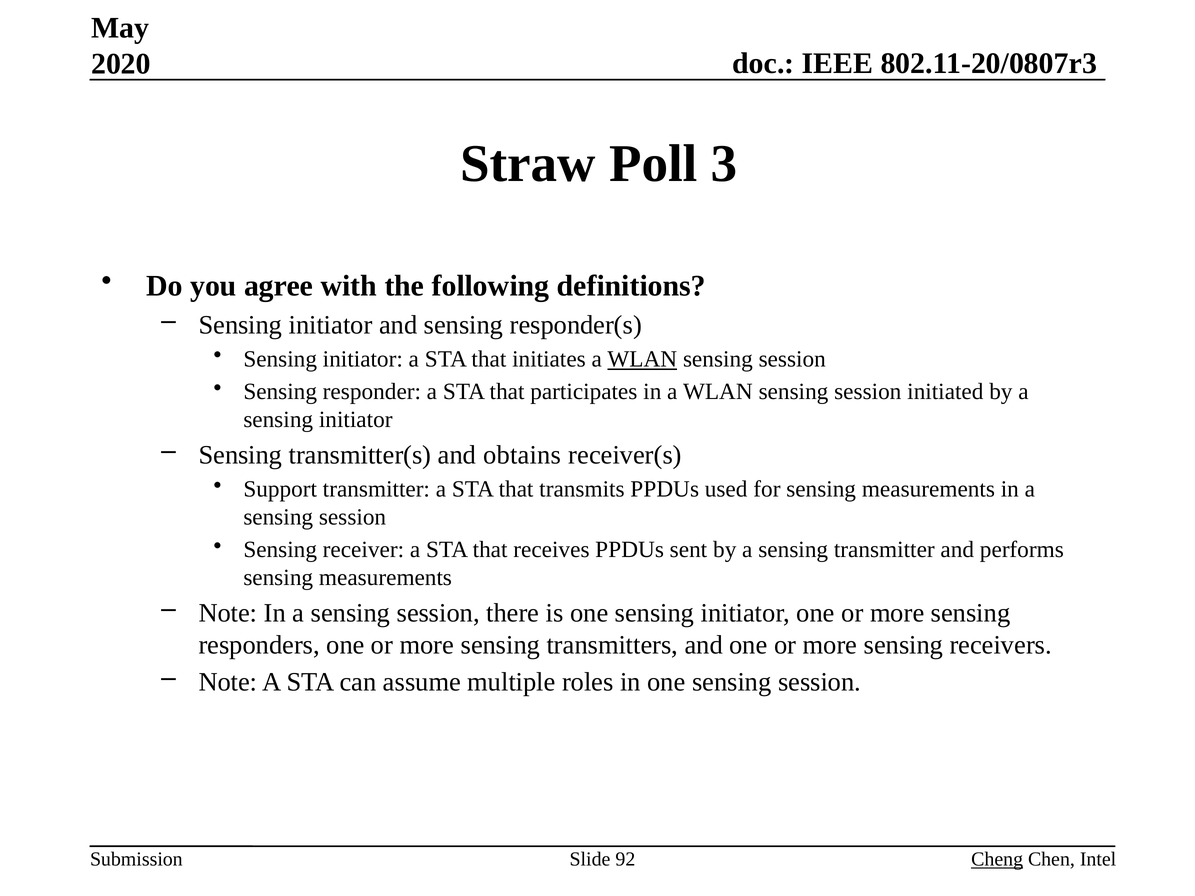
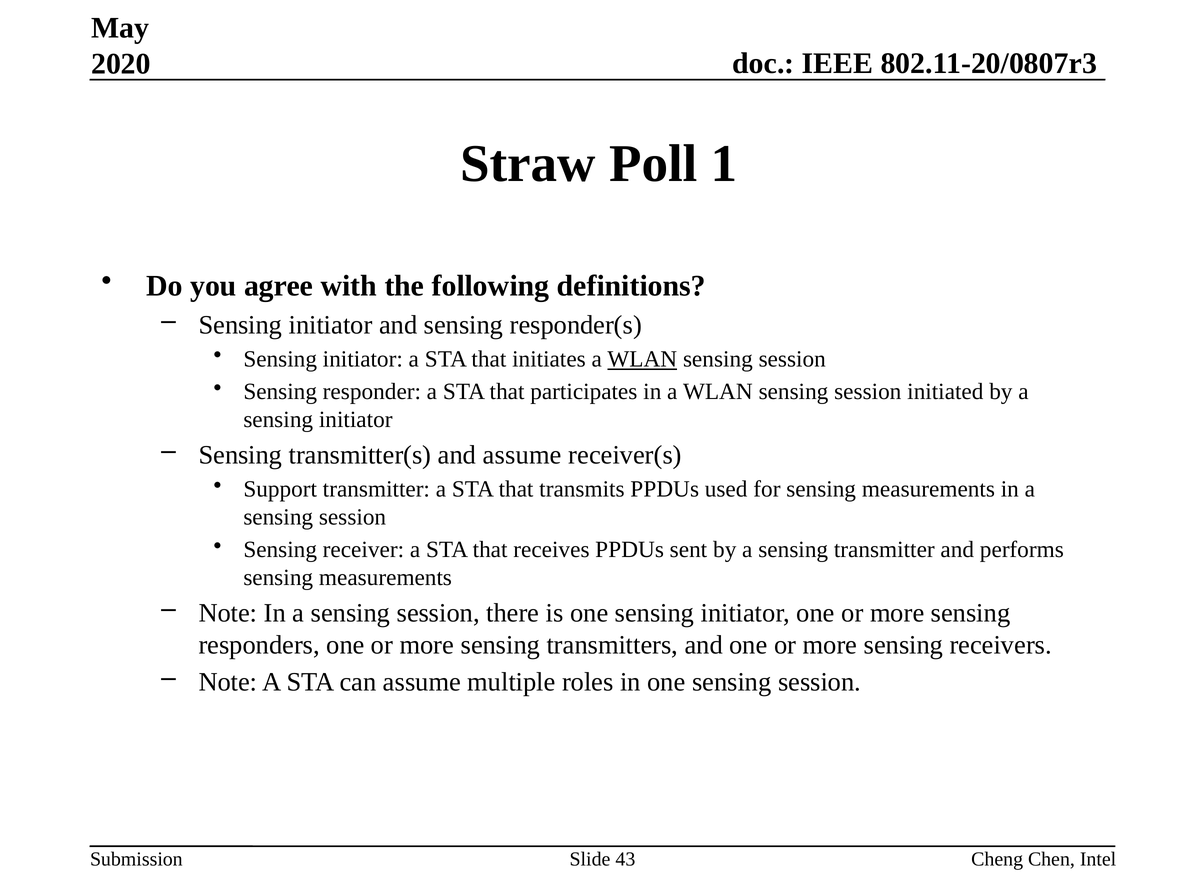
3: 3 -> 1 (724, 164)
and obtains: obtains -> assume (522, 455)
92: 92 -> 43 (625, 860)
Cheng underline: present -> none (997, 860)
